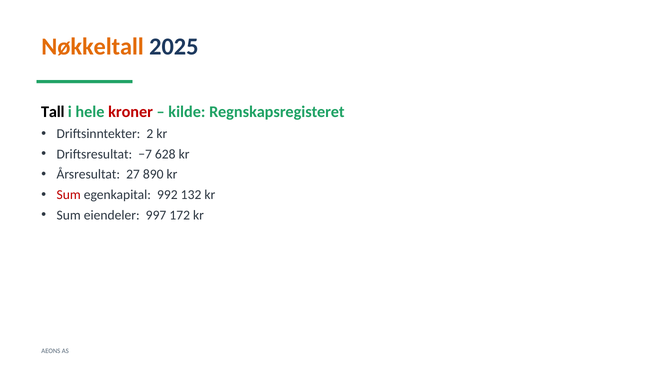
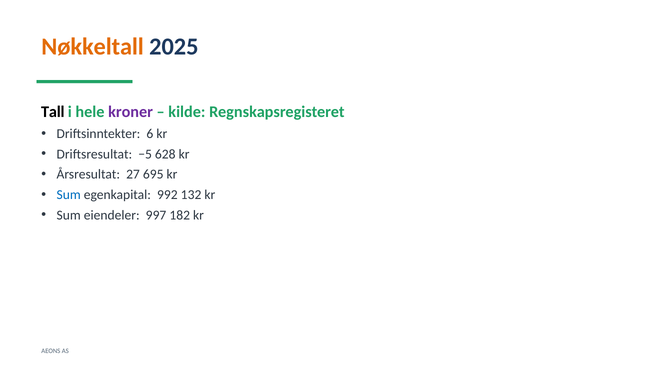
kroner colour: red -> purple (131, 112)
2: 2 -> 6 (150, 134)
−7: −7 -> −5 (145, 154)
890: 890 -> 695 (153, 174)
Sum colour: red -> blue (69, 195)
172: 172 -> 182 (180, 215)
